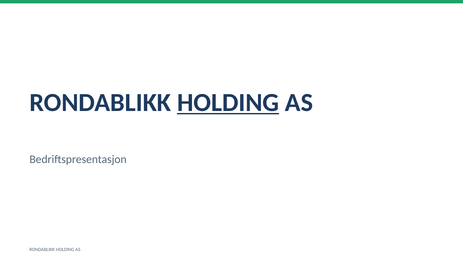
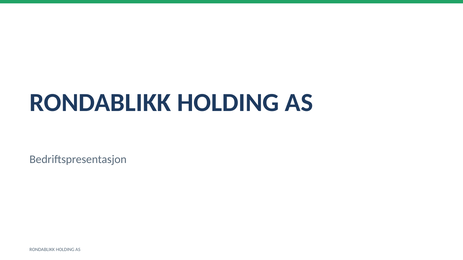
HOLDING underline: present -> none (228, 103)
